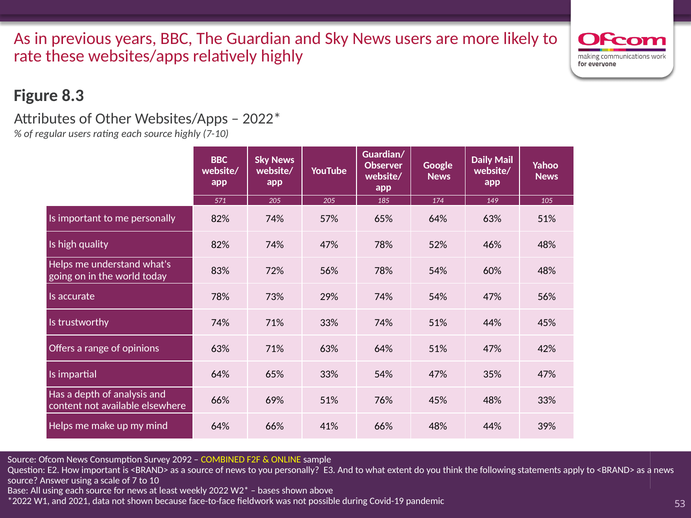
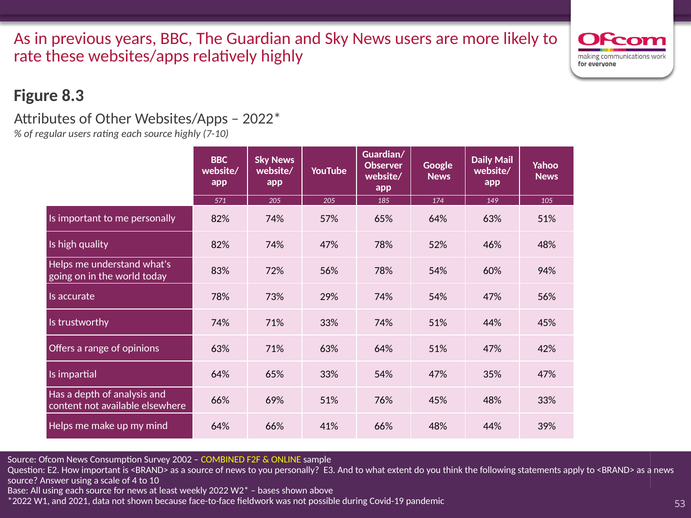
60% 48%: 48% -> 94% (547, 271)
2092: 2092 -> 2002 (182, 460)
7: 7 -> 4 (135, 481)
